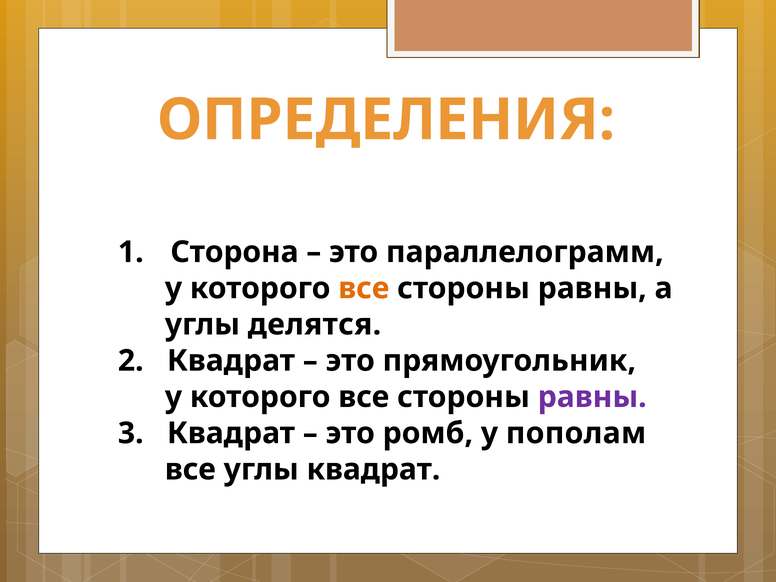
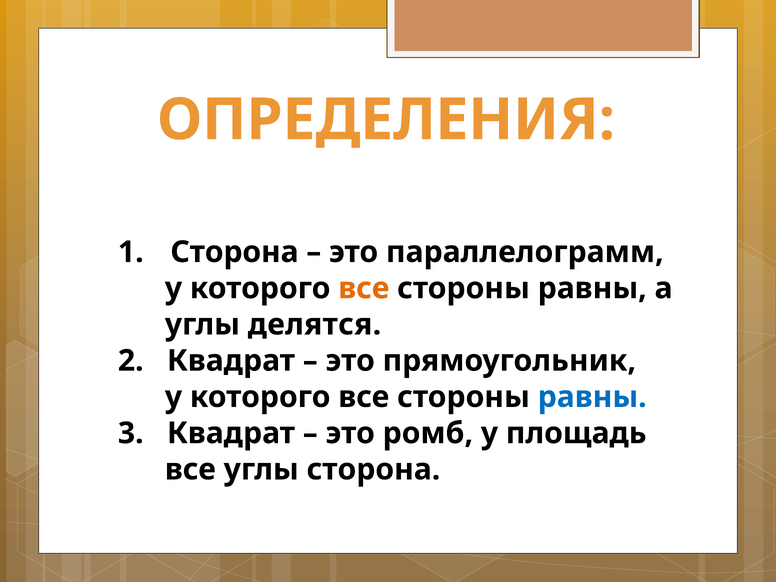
равны colour: purple -> blue (592, 397)
пополам: пополам -> площадь (576, 433)
углы квадрат: квадрат -> сторона (373, 469)
